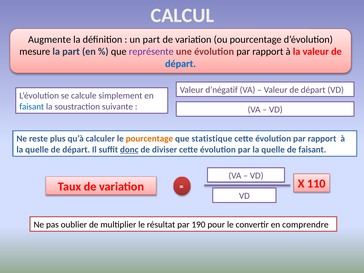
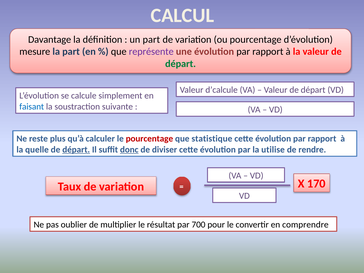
Augmente: Augmente -> Davantage (50, 39)
départ colour: blue -> green (181, 64)
d’négatif: d’négatif -> d’calcule (222, 90)
pourcentage colour: orange -> red (149, 139)
départ underline: none -> present (76, 150)
par la quelle: quelle -> utilise (273, 150)
de faisant: faisant -> rendre (312, 150)
110: 110 -> 170 (316, 184)
190: 190 -> 700 (198, 225)
